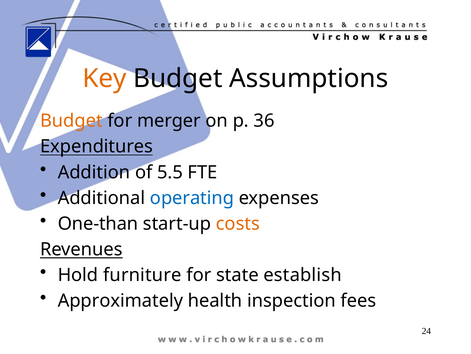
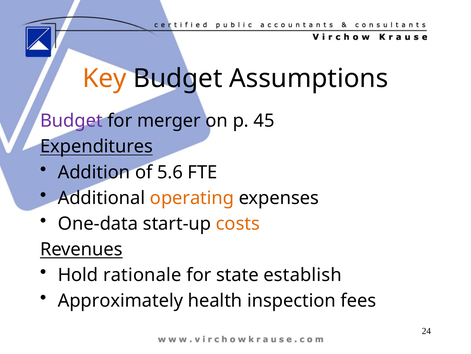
Budget colour: orange -> purple (71, 121)
36: 36 -> 45 (264, 121)
5.5: 5.5 -> 5.6 (170, 172)
operating colour: blue -> orange (192, 198)
One-than: One-than -> One-data (98, 223)
furniture: furniture -> rationale (142, 275)
